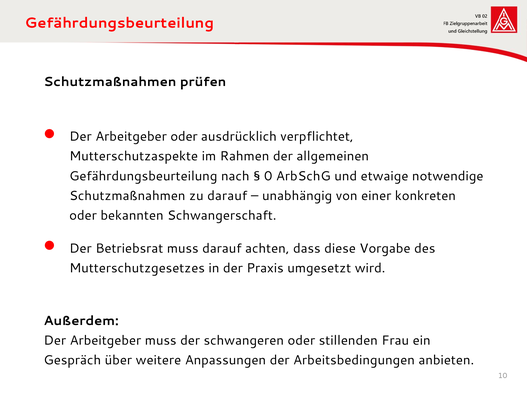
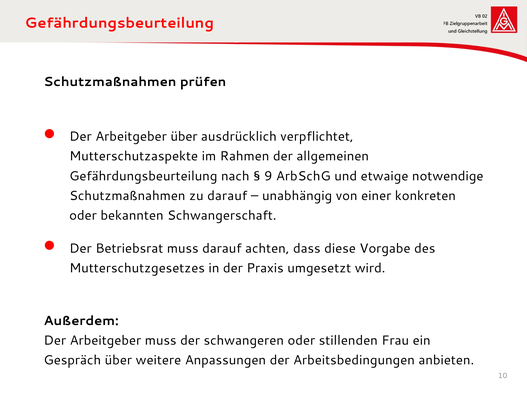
Arbeitgeber oder: oder -> über (184, 137)
0: 0 -> 9 (268, 176)
